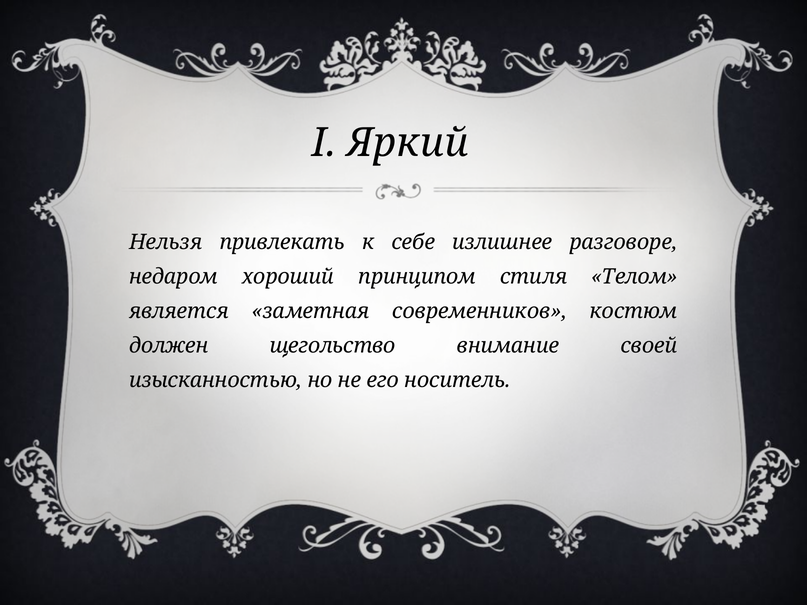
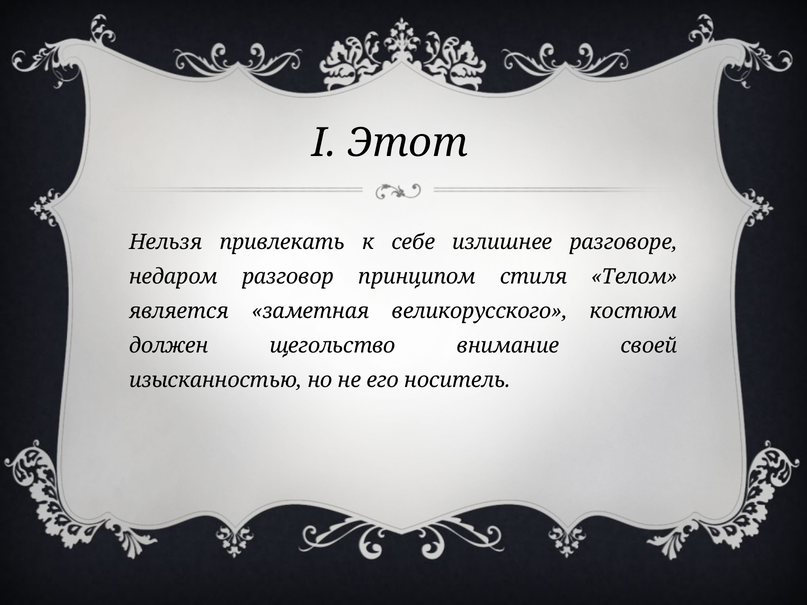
Яркий: Яркий -> Этот (408, 143)
хороший: хороший -> разговор (288, 277)
современников: современников -> великорусского (480, 311)
